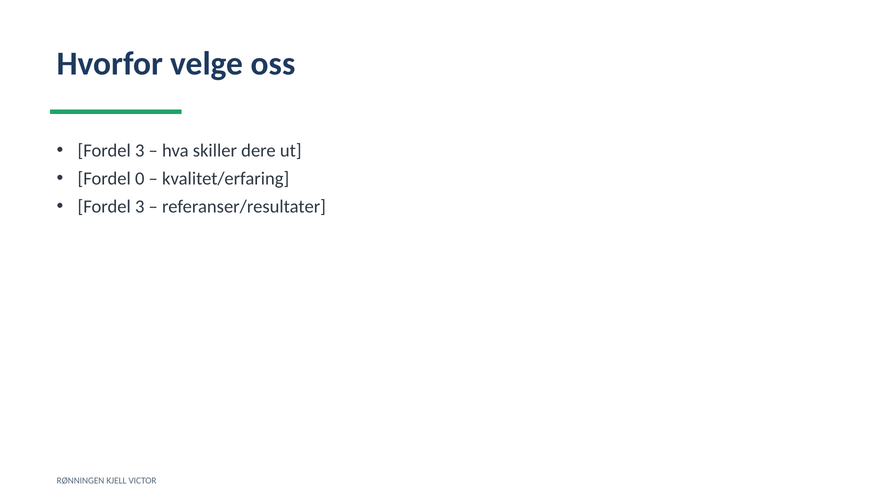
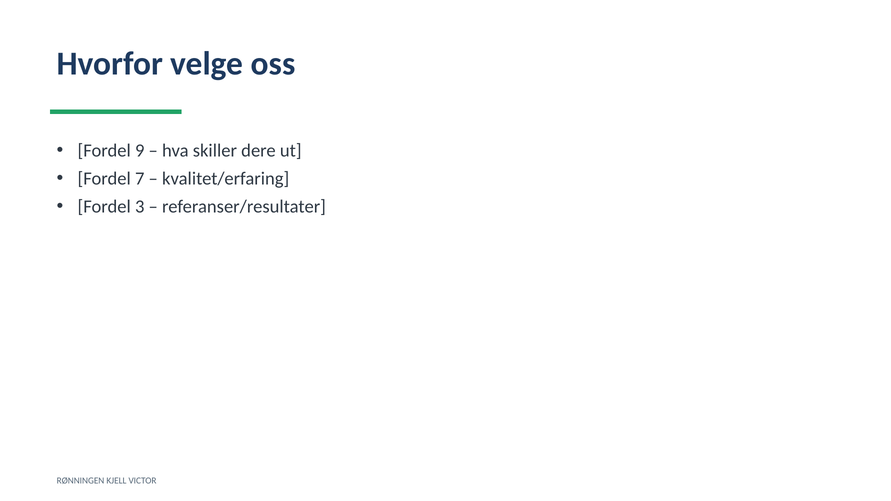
3: 3 -> 9 (140, 151)
0: 0 -> 7 (140, 179)
